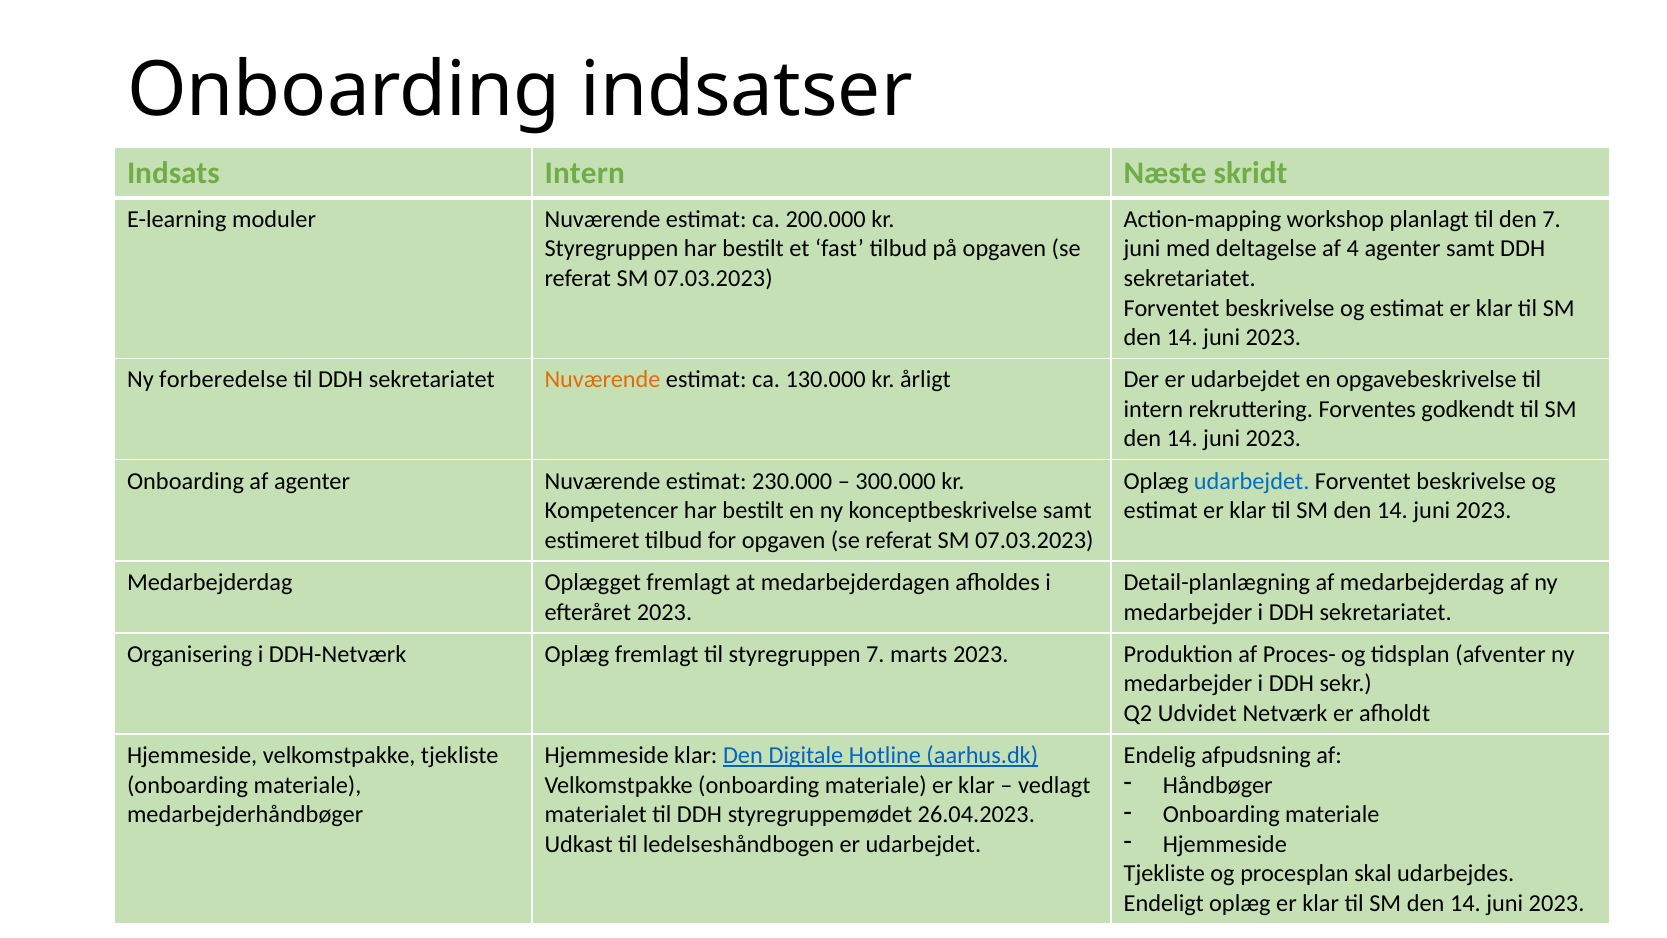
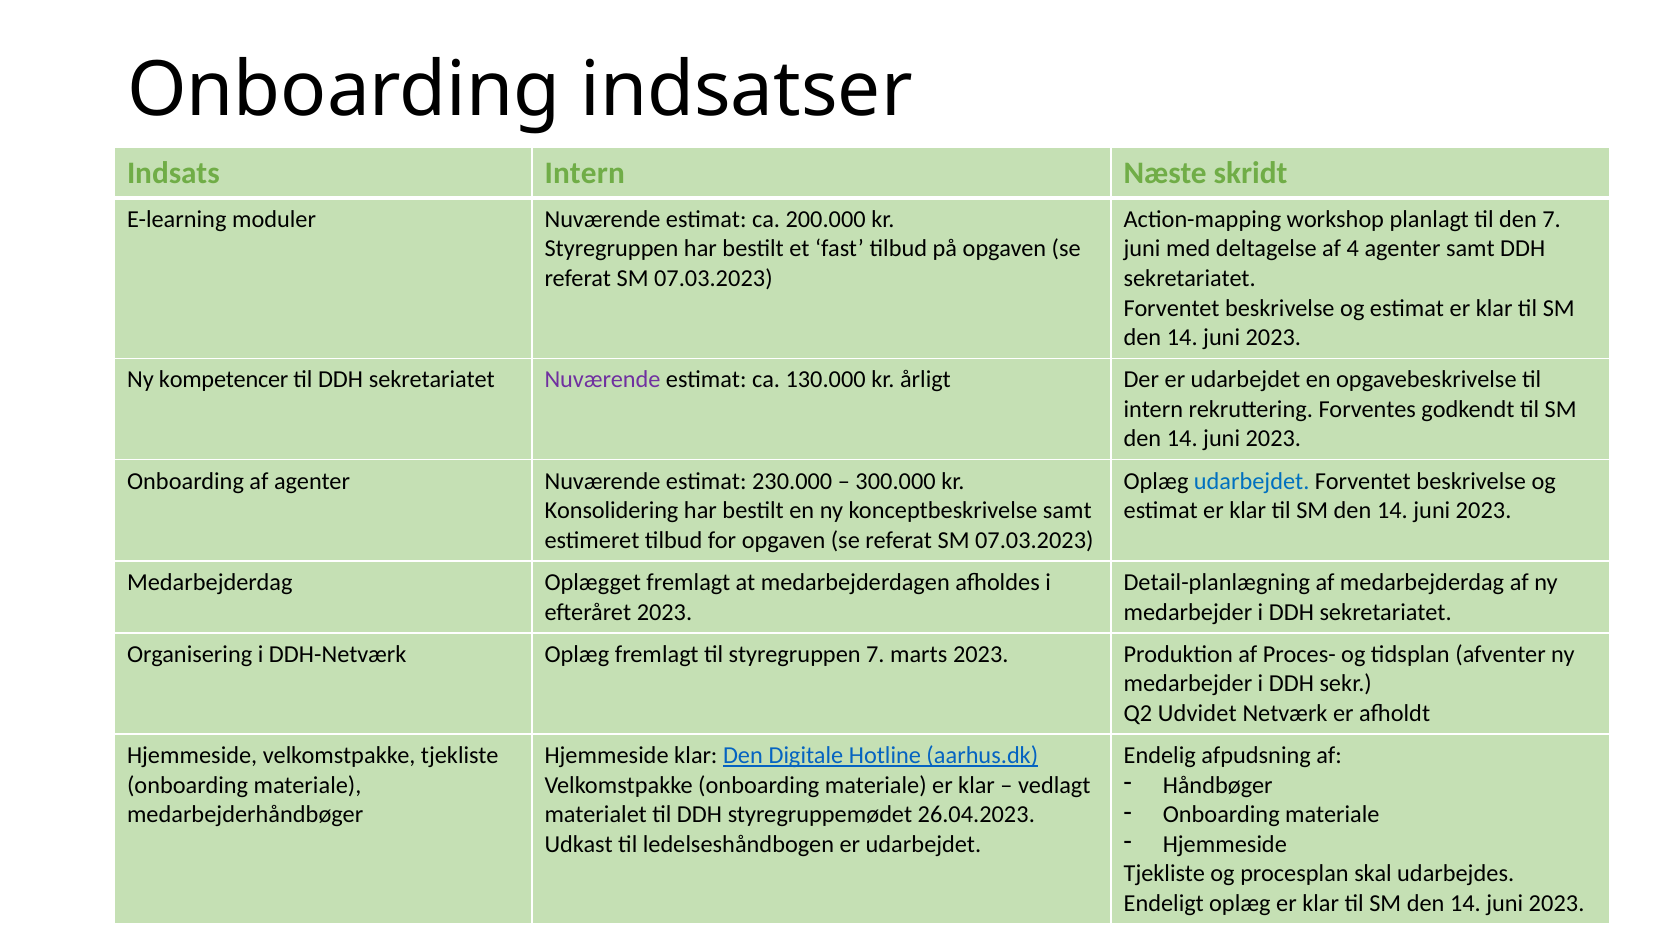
forberedelse: forberedelse -> kompetencer (224, 380)
Nuværende colour: orange -> purple (603, 380)
Kompetencer: Kompetencer -> Konsolidering (611, 510)
